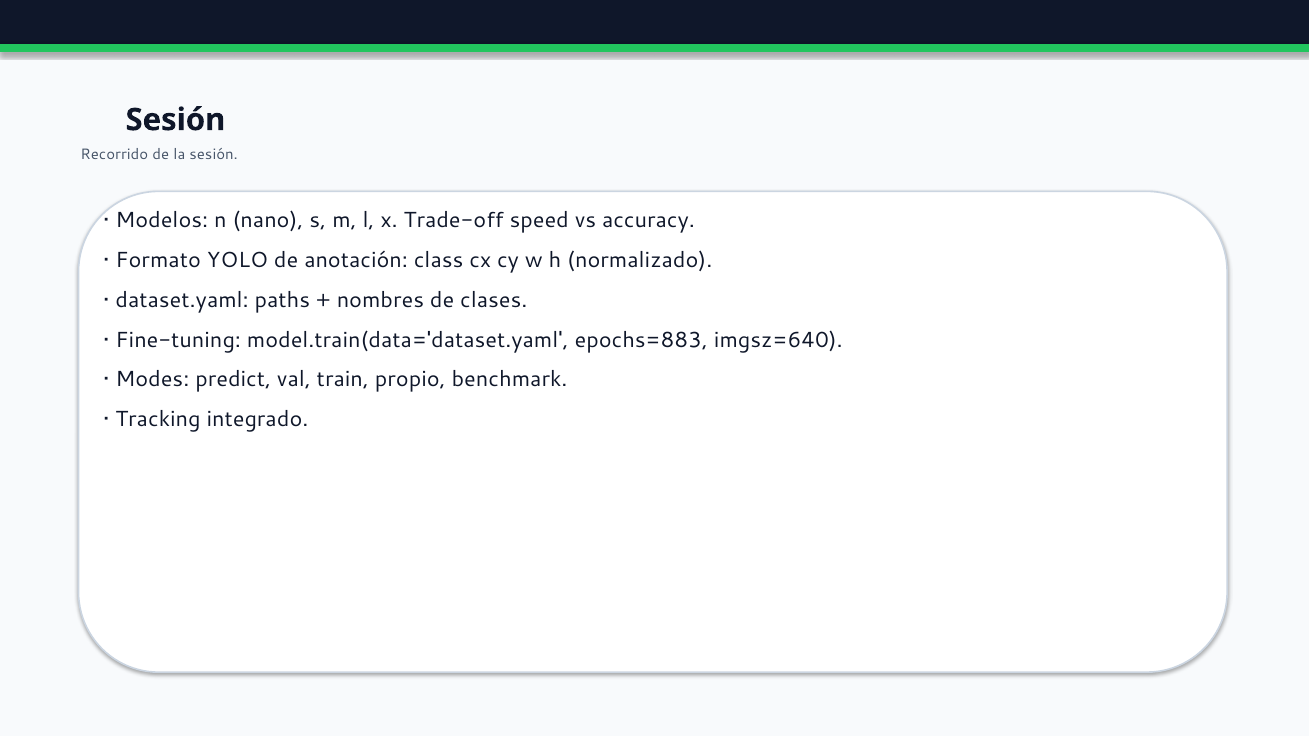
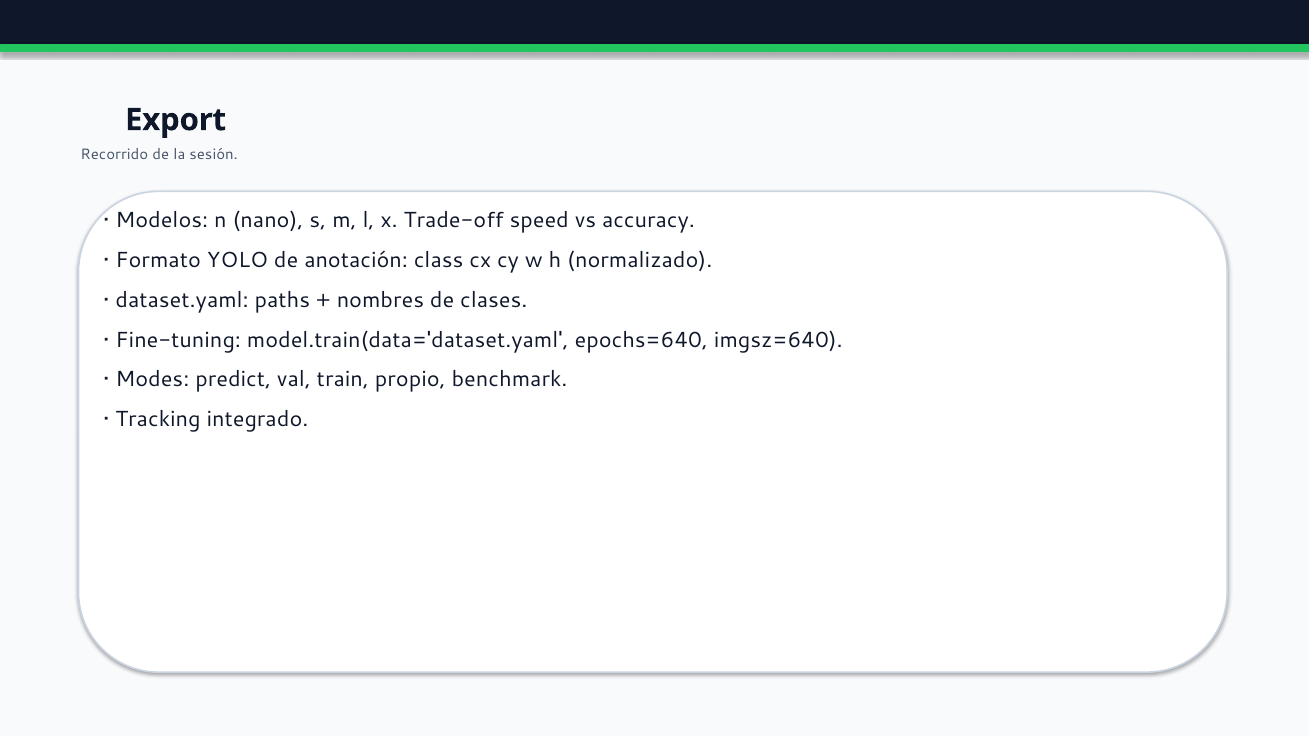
Sesión: Sesión -> Export (175, 120)
epochs=883: epochs=883 -> epochs=640 (641, 340)
